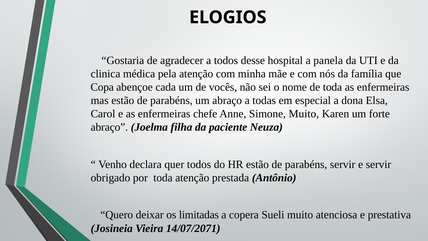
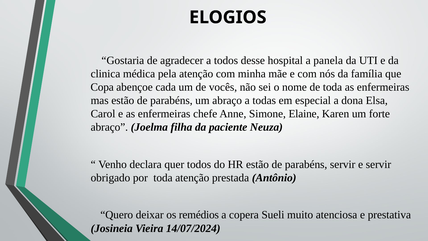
Simone Muito: Muito -> Elaine (304, 114)
limitadas: limitadas -> remédios (199, 215)
14/07/2071: 14/07/2071 -> 14/07/2024 (193, 228)
